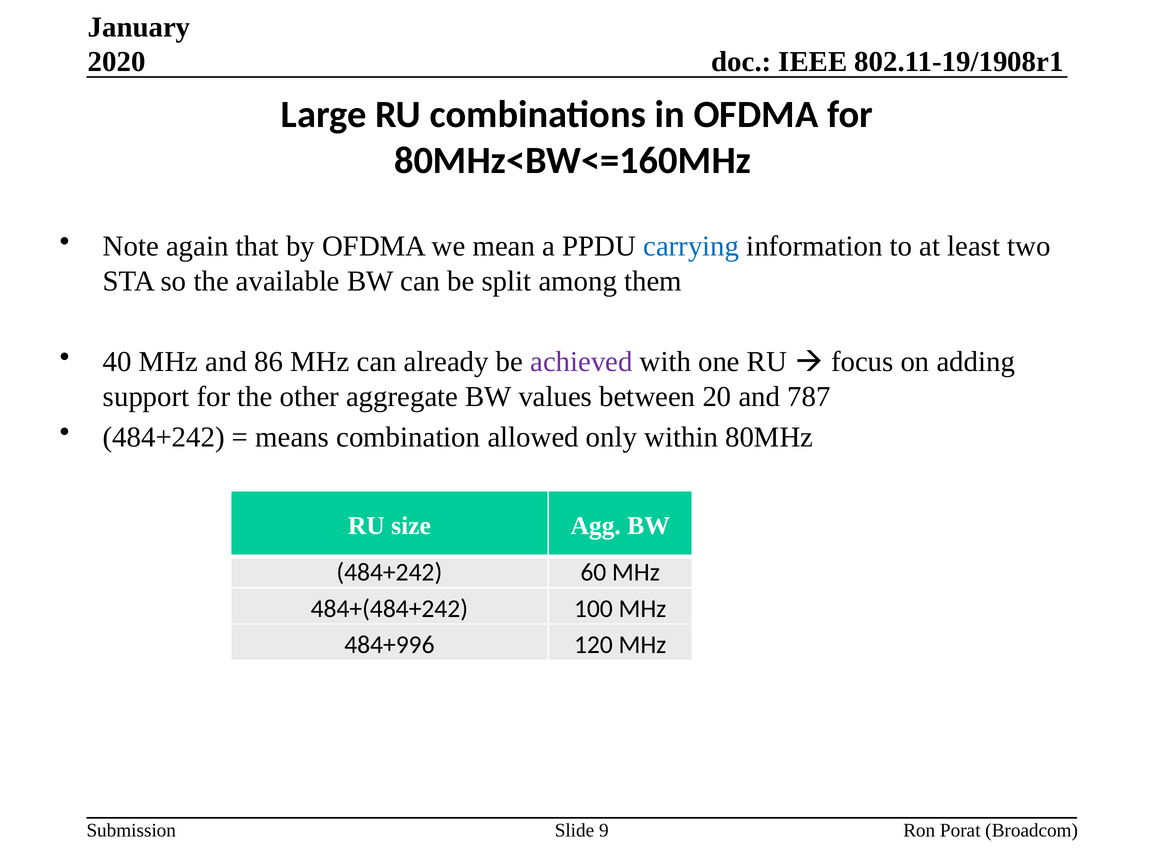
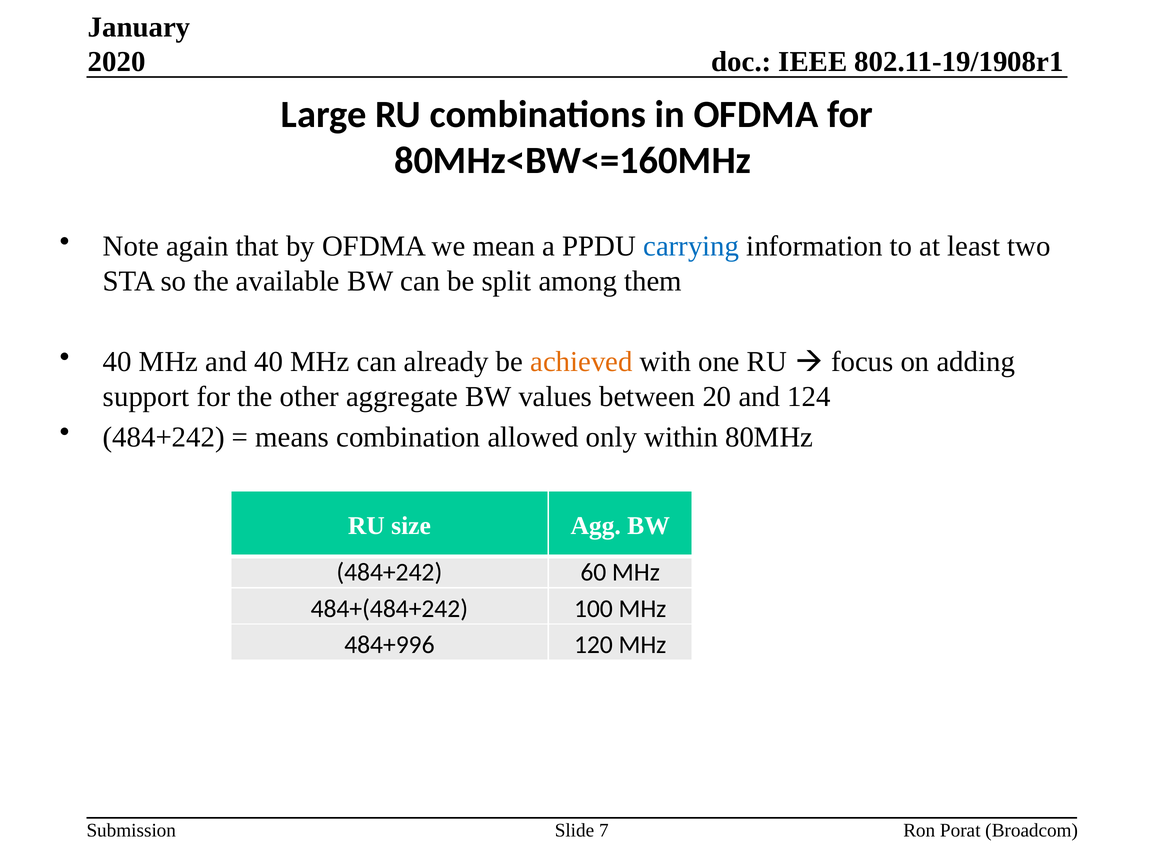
and 86: 86 -> 40 (269, 362)
achieved colour: purple -> orange (581, 362)
787: 787 -> 124 (809, 396)
9: 9 -> 7 (604, 830)
